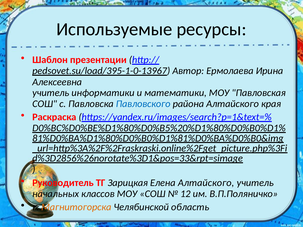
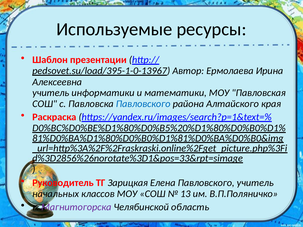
Елена Алтайского: Алтайского -> Павловского (206, 183)
12: 12 -> 13 (185, 194)
Магнитогорска colour: orange -> purple (76, 207)
